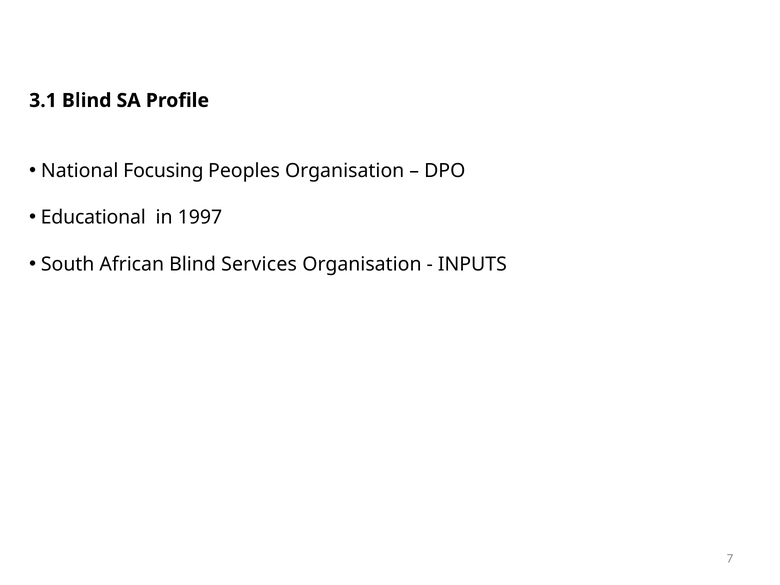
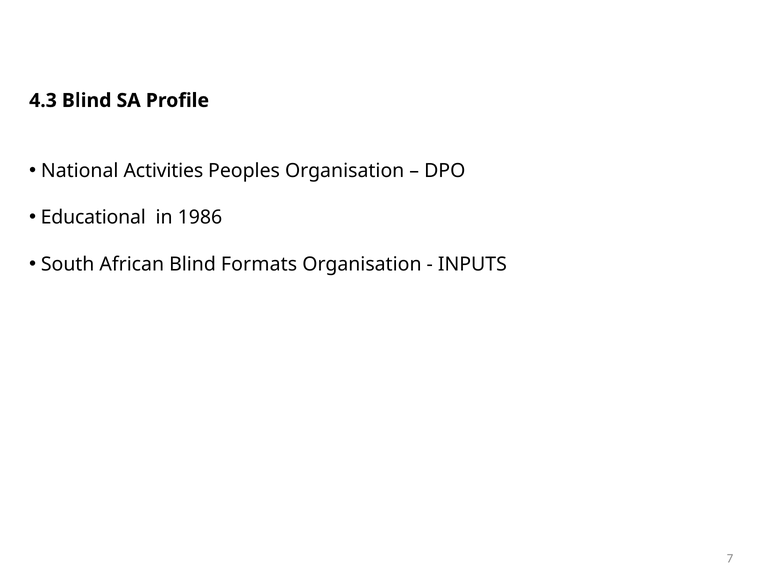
3.1: 3.1 -> 4.3 (43, 101)
Focusing: Focusing -> Activities (163, 171)
1997: 1997 -> 1986 (200, 218)
Services: Services -> Formats (259, 264)
